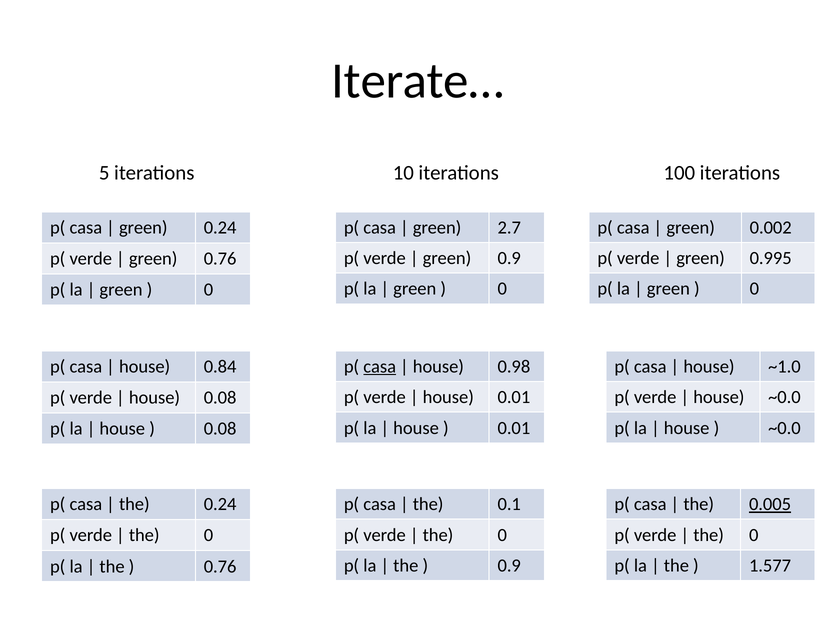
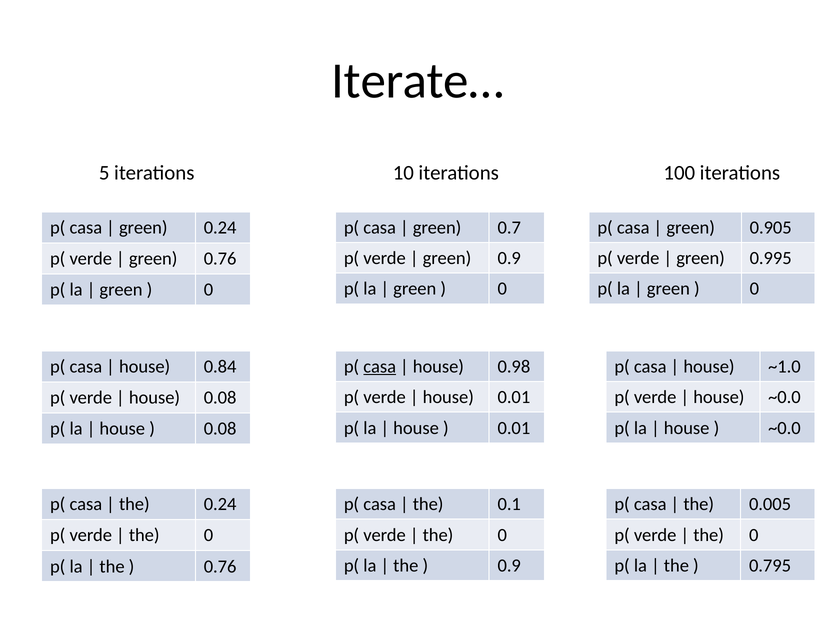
2.7: 2.7 -> 0.7 (509, 228)
0.002: 0.002 -> 0.905 (771, 228)
0.005 underline: present -> none (770, 504)
1.577: 1.577 -> 0.795 (770, 566)
